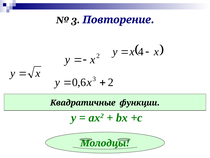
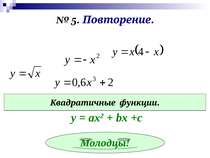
3: 3 -> 5 (75, 20)
